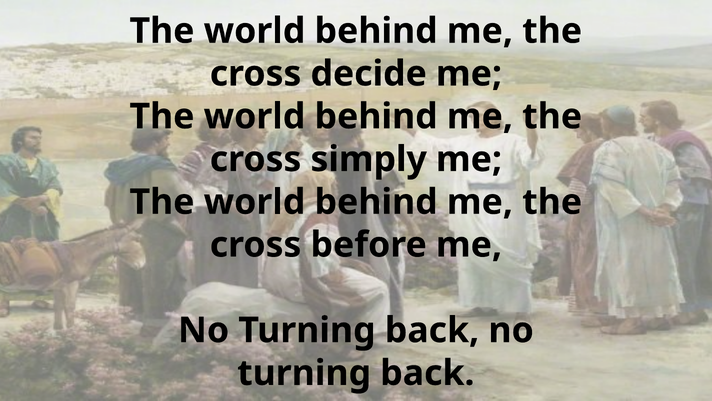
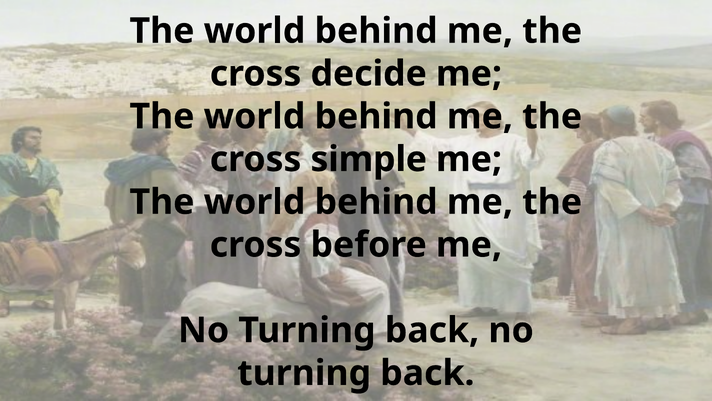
simply: simply -> simple (369, 159)
